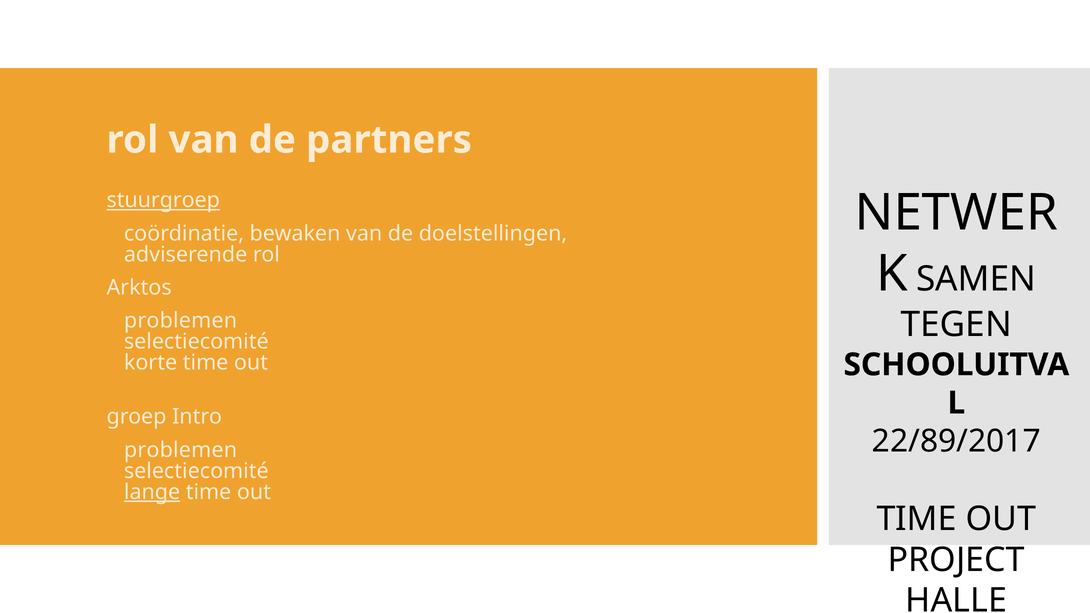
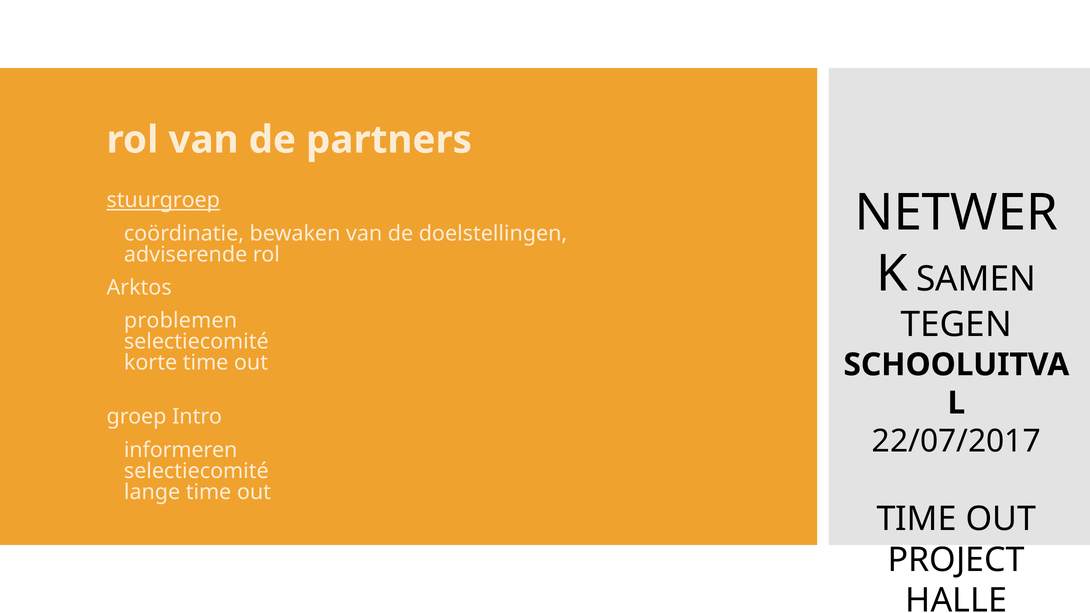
22/89/2017: 22/89/2017 -> 22/07/2017 (956, 441)
problemen: problemen -> informeren (181, 450)
lange underline: present -> none (152, 492)
